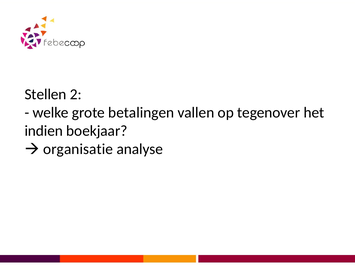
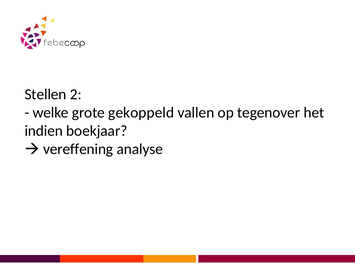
betalingen: betalingen -> gekoppeld (141, 113)
organisatie: organisatie -> vereffening (78, 149)
